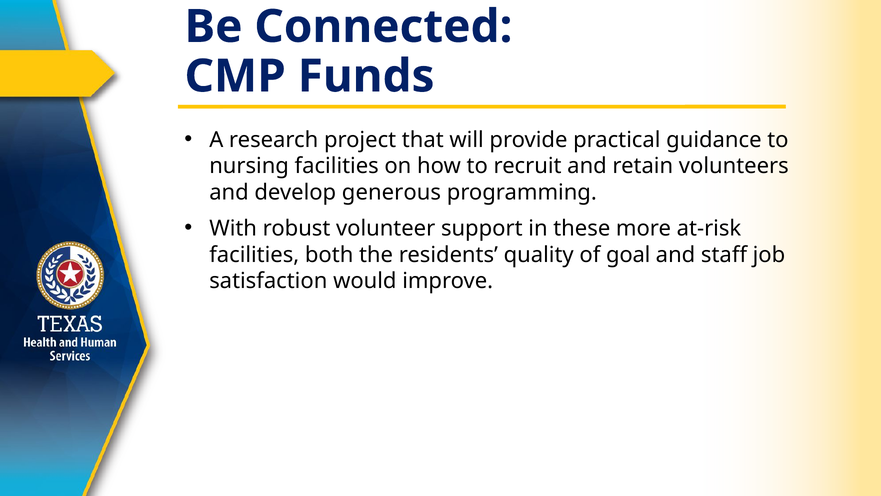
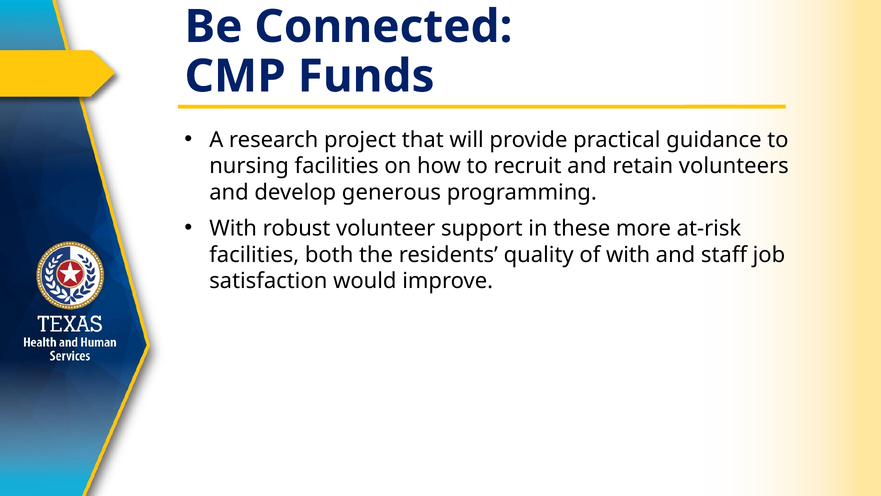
of goal: goal -> with (628, 255)
